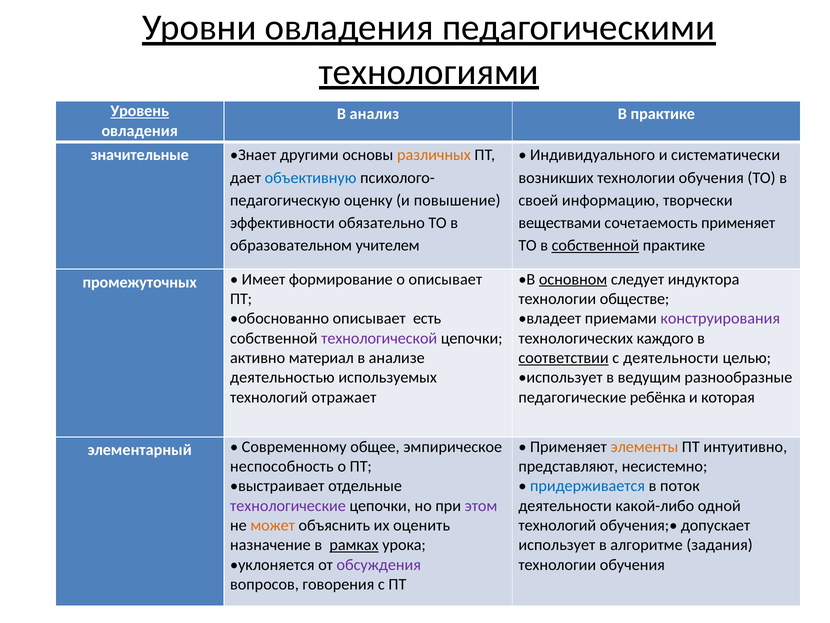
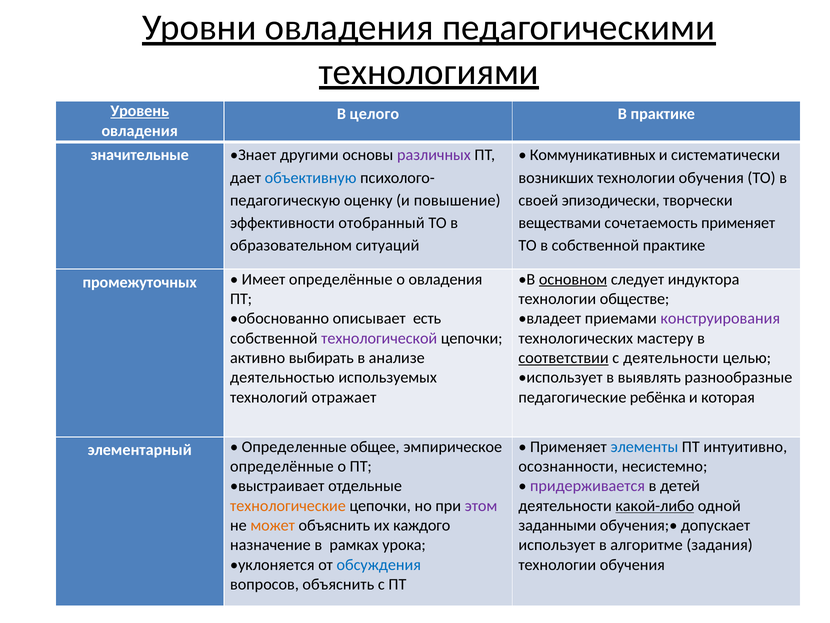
анализ: анализ -> целого (374, 114)
различных colour: orange -> purple (434, 155)
Индивидуального: Индивидуального -> Коммуникативных (593, 155)
информацию: информацию -> эпизодически (611, 200)
обязательно: обязательно -> отобранный (382, 223)
учителем: учителем -> ситуаций (388, 245)
собственной underline: present -> none (595, 245)
Имеет формирование: формирование -> определённые (341, 279)
о описывает: описывает -> овладения (445, 279)
каждого: каждого -> мастеру (665, 338)
материал: материал -> выбирать (321, 358)
ведущим: ведущим -> выявлять (649, 377)
элементы colour: orange -> blue (644, 446)
Современному: Современному -> Определенные (294, 446)
неспособность: неспособность -> определённые (282, 466)
представляют: представляют -> осознанности (568, 466)
придерживается colour: blue -> purple (588, 486)
поток: поток -> детей (680, 486)
технологические colour: purple -> orange (288, 505)
какой-либо underline: none -> present (655, 505)
оценить: оценить -> каждого (422, 525)
технологий: технологий -> заданными (557, 525)
рамках underline: present -> none (354, 545)
обсуждения colour: purple -> blue (379, 564)
вопросов говорения: говорения -> объяснить (338, 584)
